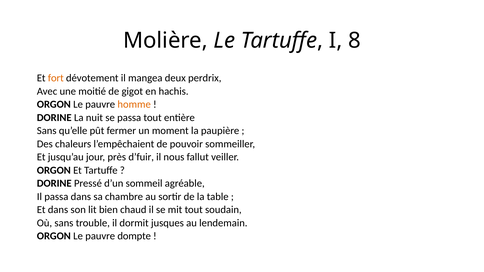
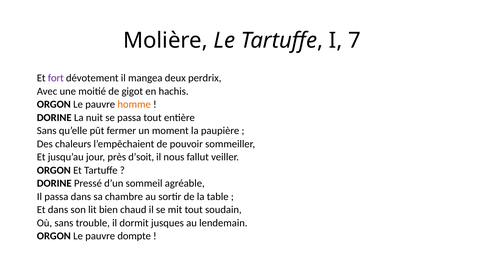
8: 8 -> 7 (354, 41)
fort colour: orange -> purple (56, 78)
d’fuir: d’fuir -> d’soit (141, 157)
